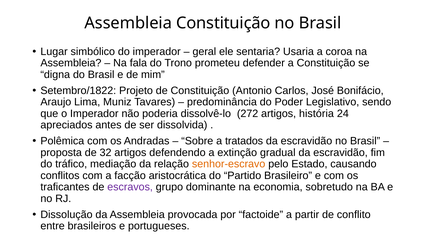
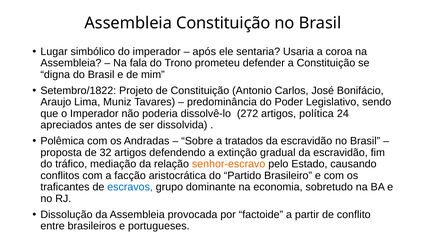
geral: geral -> após (204, 52)
história: história -> política (316, 113)
escravos colour: purple -> blue (130, 187)
